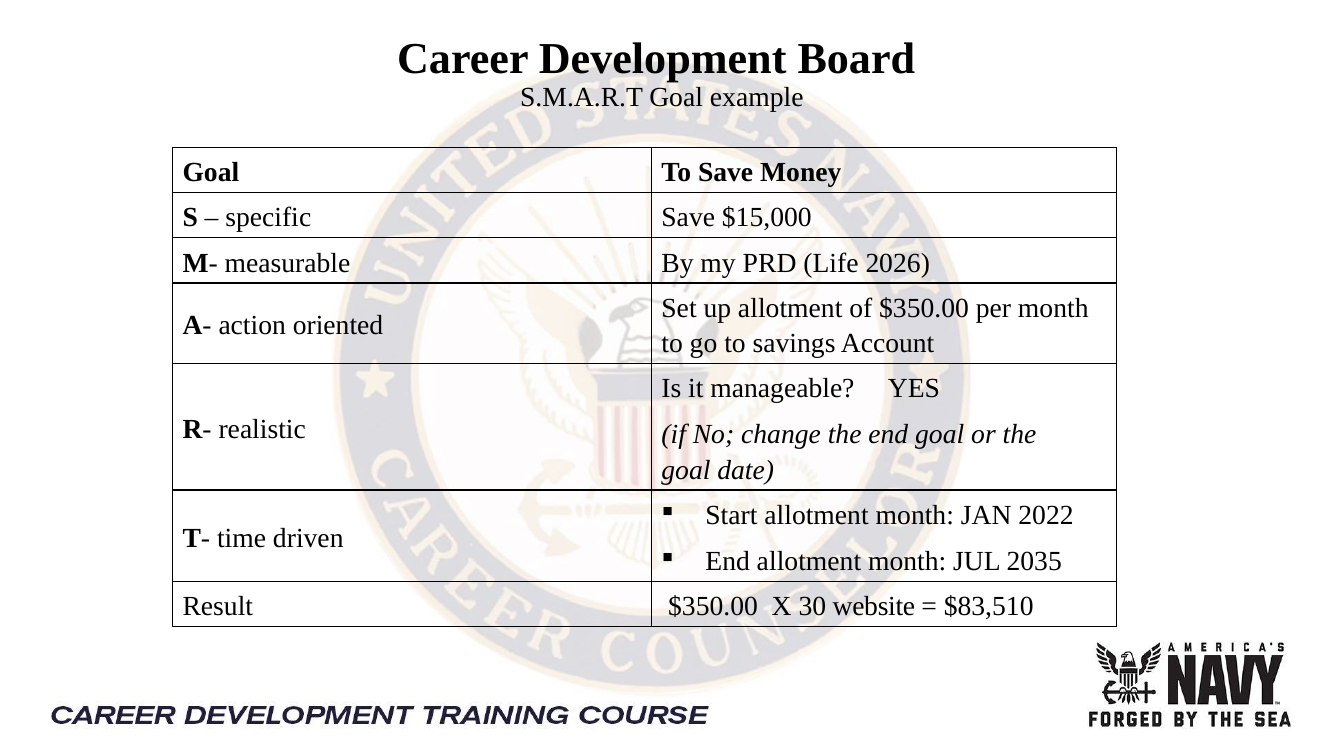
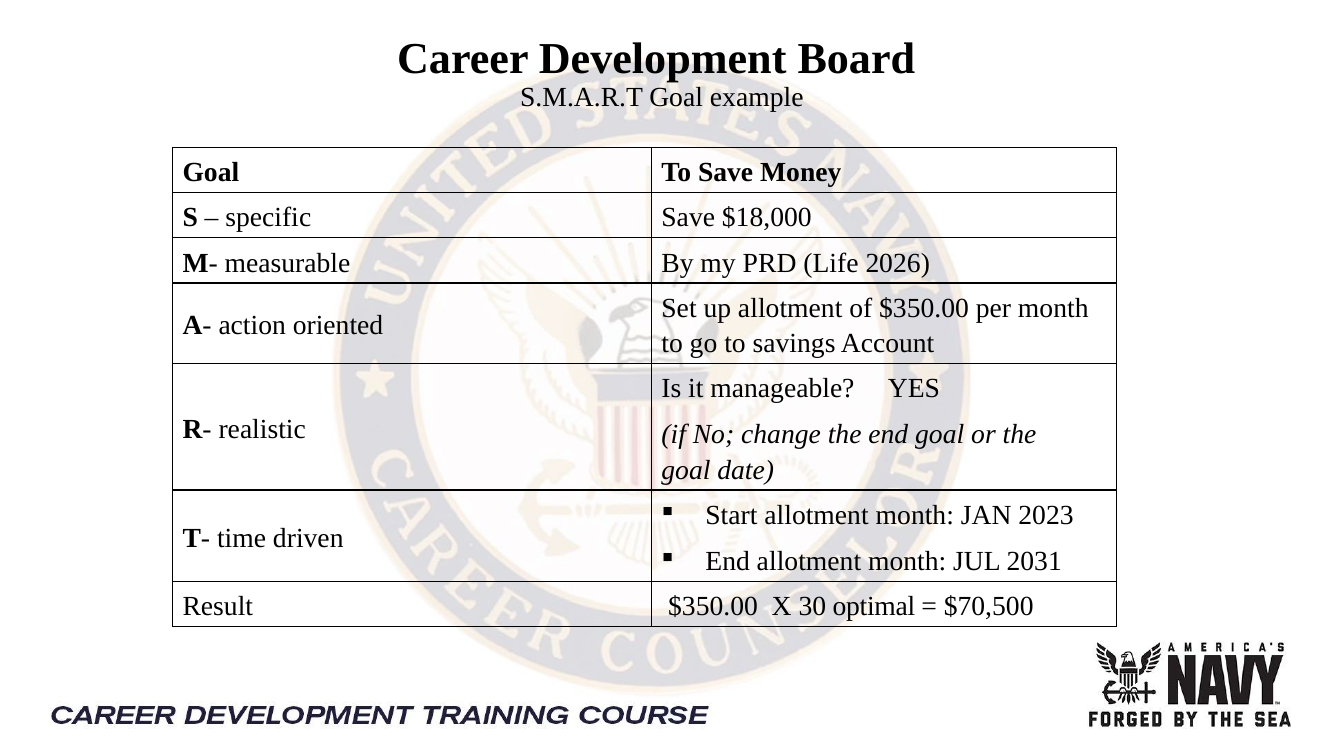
$15,000: $15,000 -> $18,000 (767, 218)
2022: 2022 -> 2023 (1046, 515)
2035: 2035 -> 2031 (1034, 561)
website: website -> optimal (874, 606)
$83,510: $83,510 -> $70,500 (989, 606)
